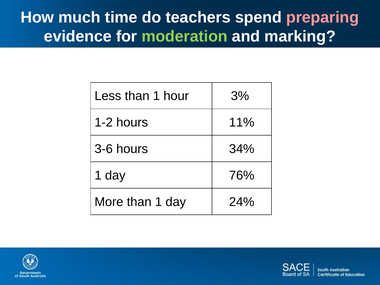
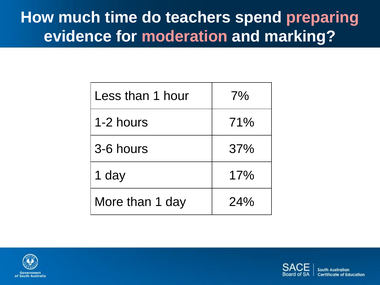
moderation colour: light green -> pink (185, 36)
3%: 3% -> 7% (240, 96)
11%: 11% -> 71% (242, 123)
34%: 34% -> 37% (242, 149)
76%: 76% -> 17% (242, 175)
